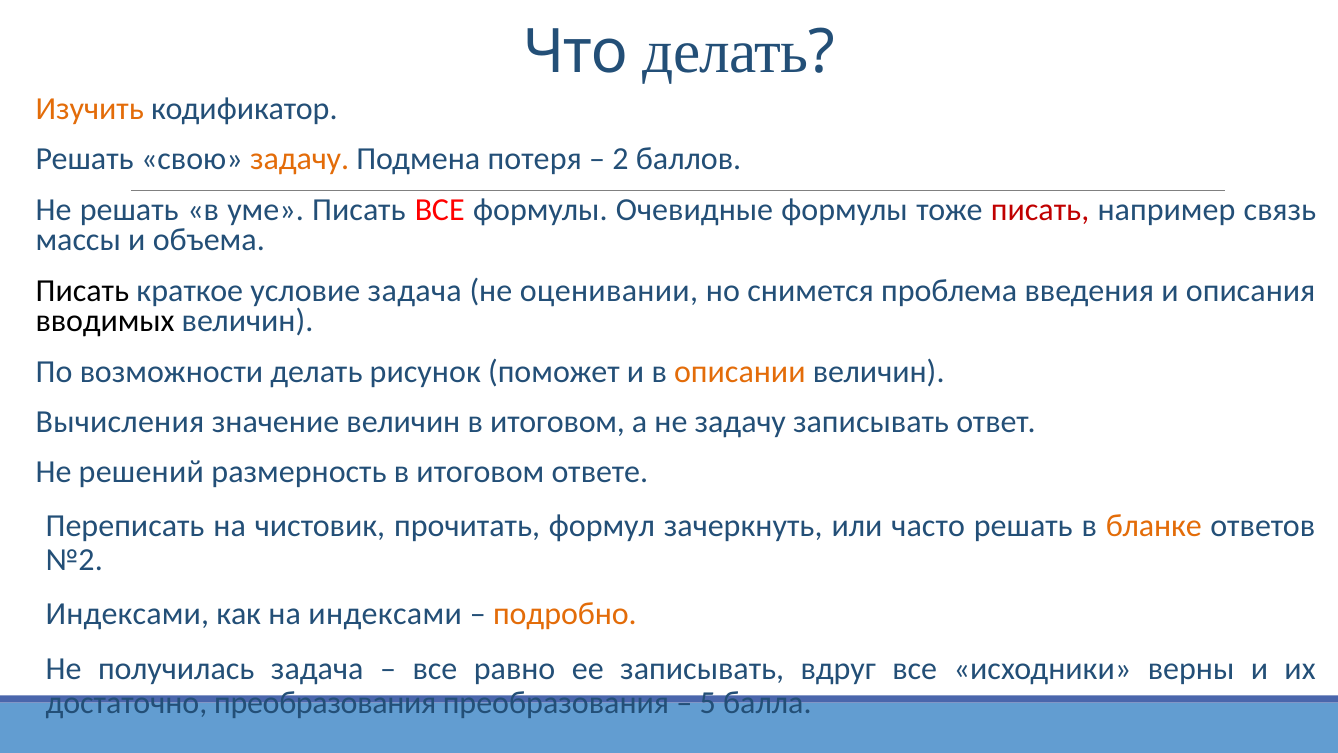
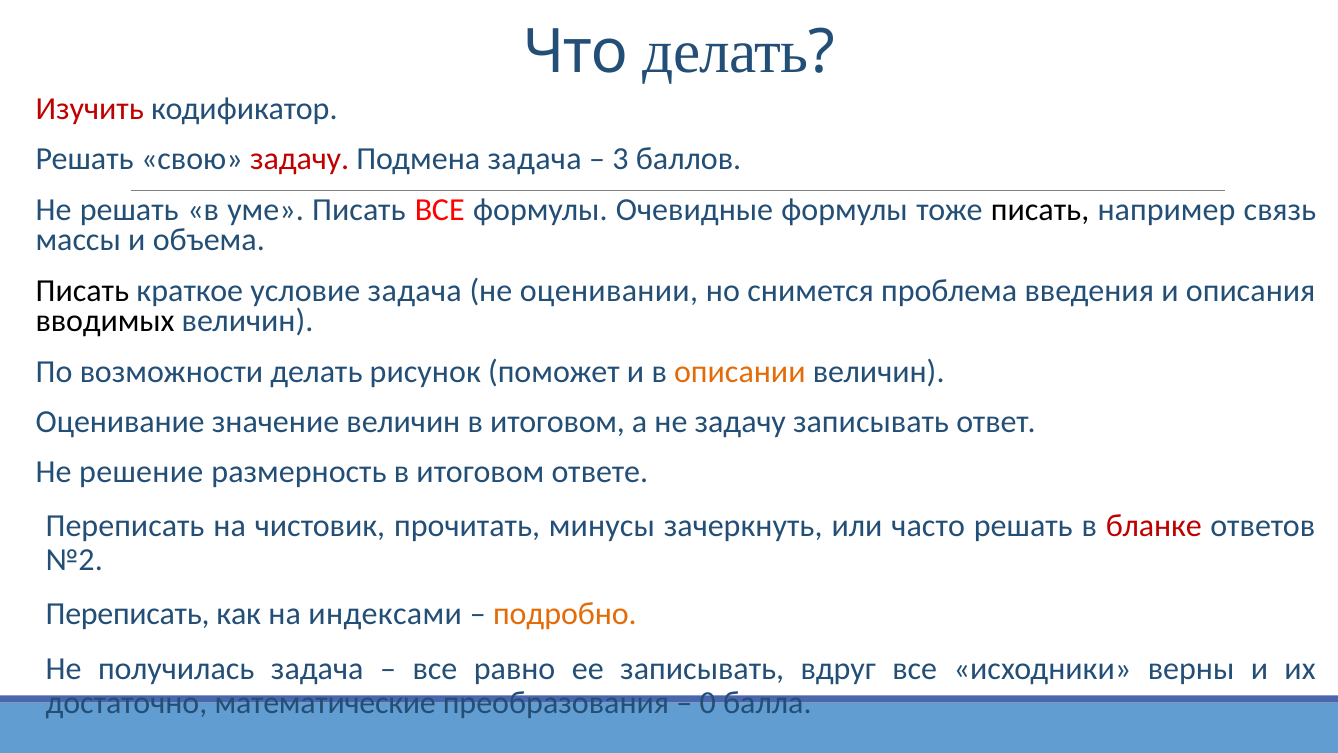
Изучить colour: orange -> red (90, 109)
задачу colour: orange -> red (300, 159)
Подмена потеря: потеря -> задача (535, 159)
2: 2 -> 3 (621, 159)
писать colour: red -> black (1040, 209)
Вычисления: Вычисления -> Оценивание (120, 422)
решений: решений -> решение (141, 472)
формул: формул -> минусы (602, 525)
бланке colour: orange -> red (1154, 525)
Индексами: Индексами -> Переписать (128, 614)
достаточно преобразования: преобразования -> математические (325, 703)
5: 5 -> 0 (708, 703)
